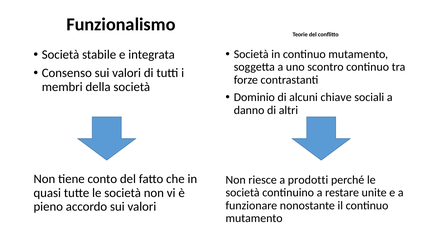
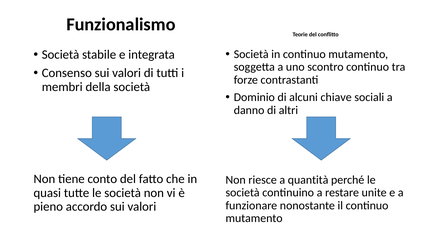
prodotti: prodotti -> quantità (308, 180)
